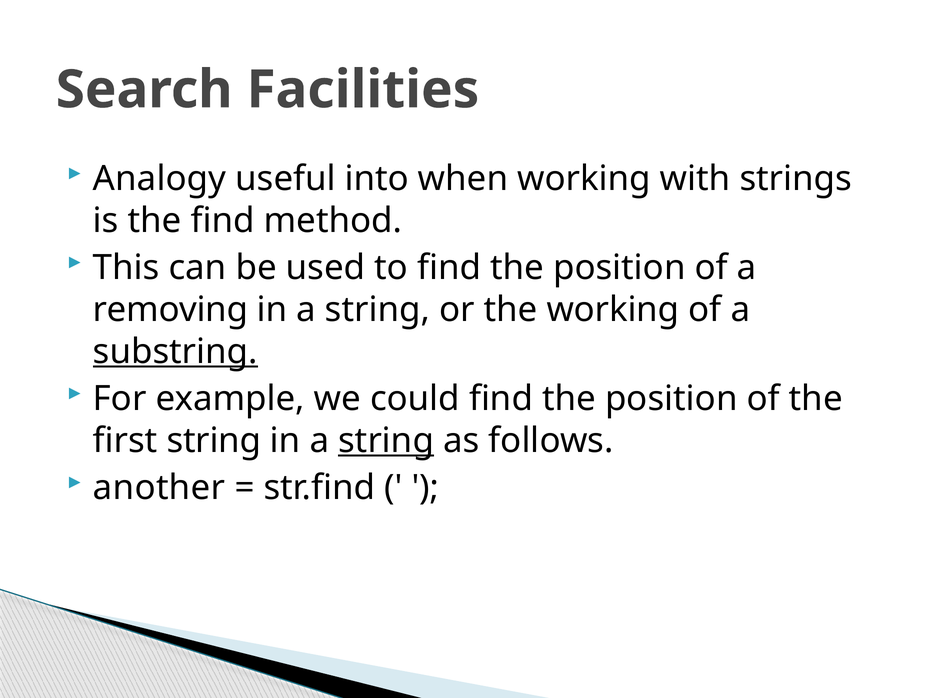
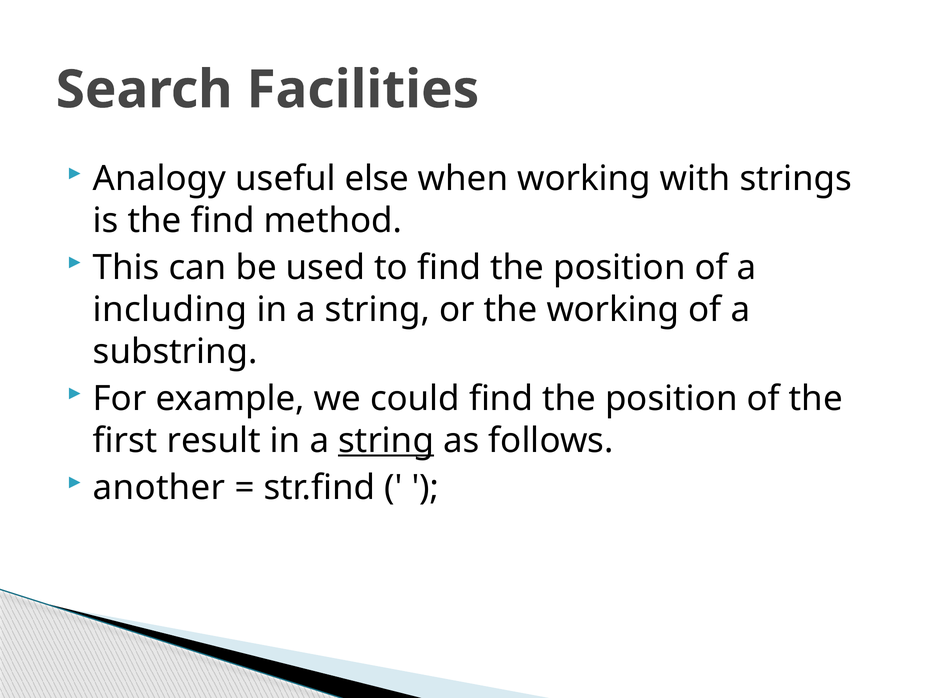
into: into -> else (377, 179)
removing: removing -> including (170, 310)
substring underline: present -> none (175, 352)
first string: string -> result (214, 441)
